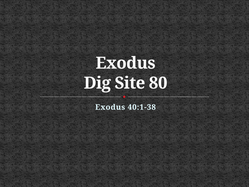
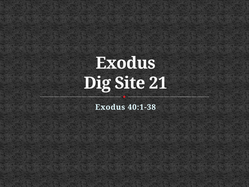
80: 80 -> 21 (158, 83)
